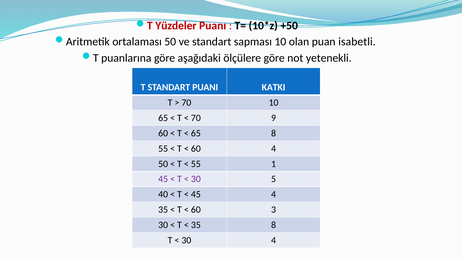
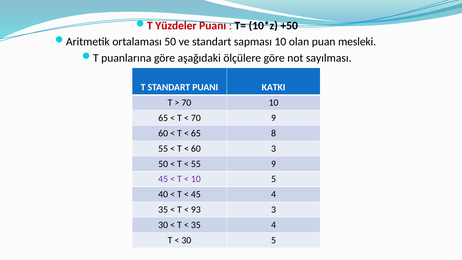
isabetli: isabetli -> mesleki (357, 42)
yetenekli: yetenekli -> sayılması (329, 58)
60 4: 4 -> 3 (274, 148)
55 1: 1 -> 9 (274, 164)
30: 30 -> 10 (196, 179)
60: 60 -> 93 (196, 210)
35 8: 8 -> 4 (274, 225)
30 4: 4 -> 5 (274, 240)
